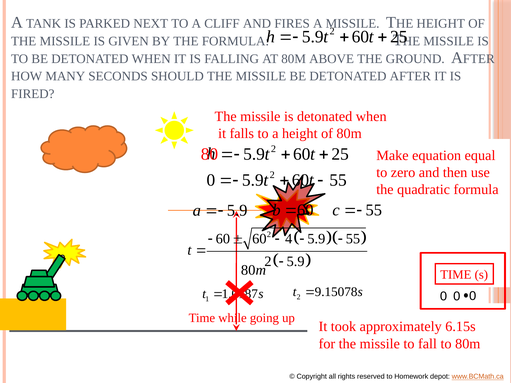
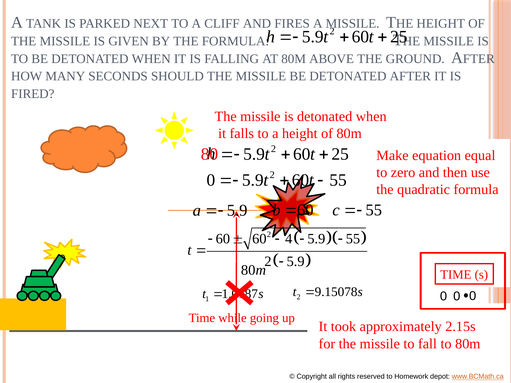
6.15s: 6.15s -> 2.15s (460, 327)
